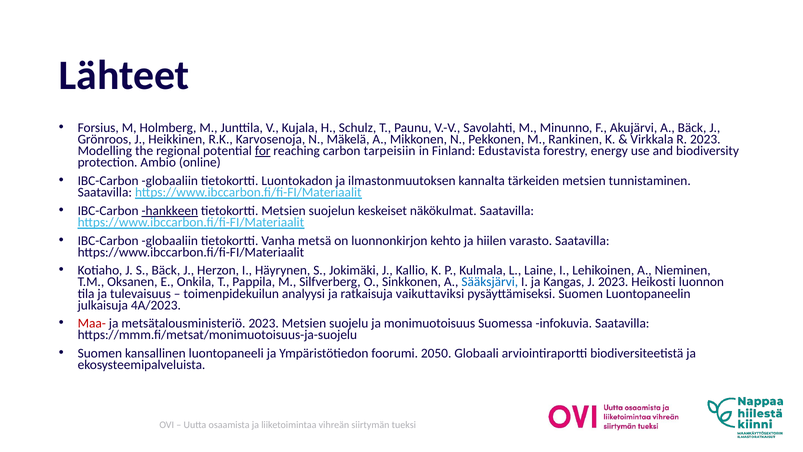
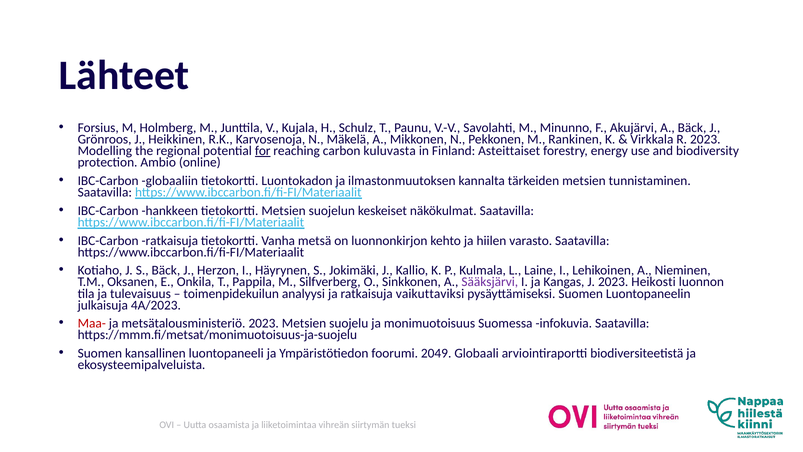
tarpeisiin: tarpeisiin -> kuluvasta (390, 151)
Edustavista: Edustavista -> Asteittaiset (509, 151)
hankkeen underline: present -> none (170, 211)
globaaliin: globaaliin -> ratkaisuja (170, 241)
Sääksjärvi colour: blue -> purple (490, 282)
2050: 2050 -> 2049 (436, 353)
